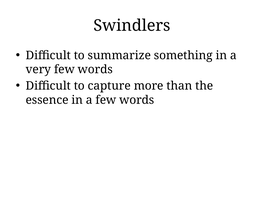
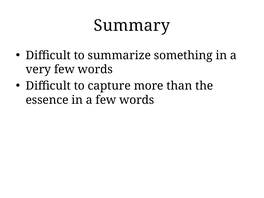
Swindlers: Swindlers -> Summary (132, 26)
